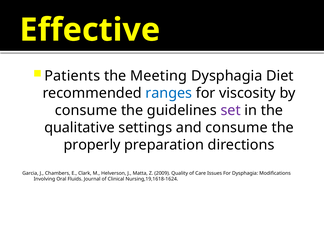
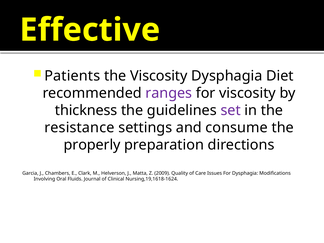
the Meeting: Meeting -> Viscosity (159, 76)
ranges colour: blue -> purple (169, 93)
consume: consume -> thickness (86, 110)
qualitative: qualitative -> resistance (79, 128)
